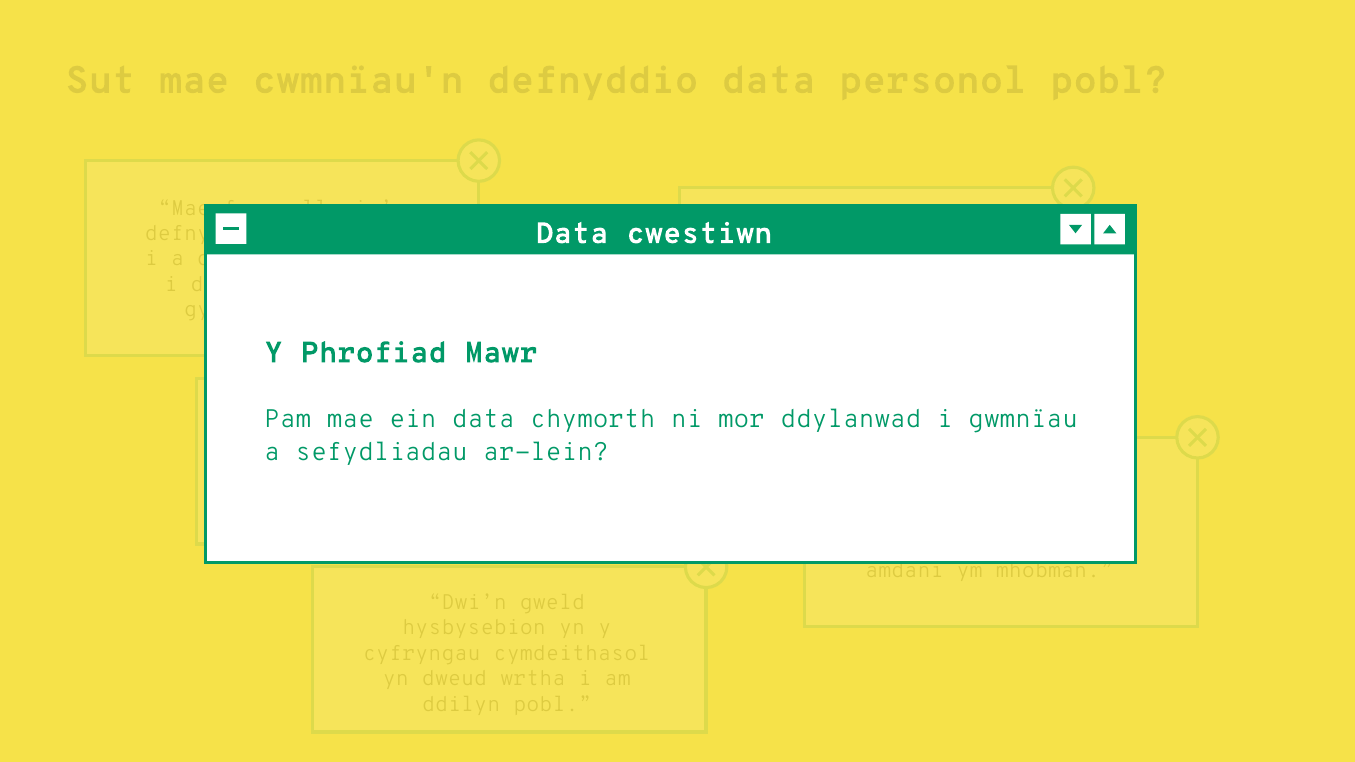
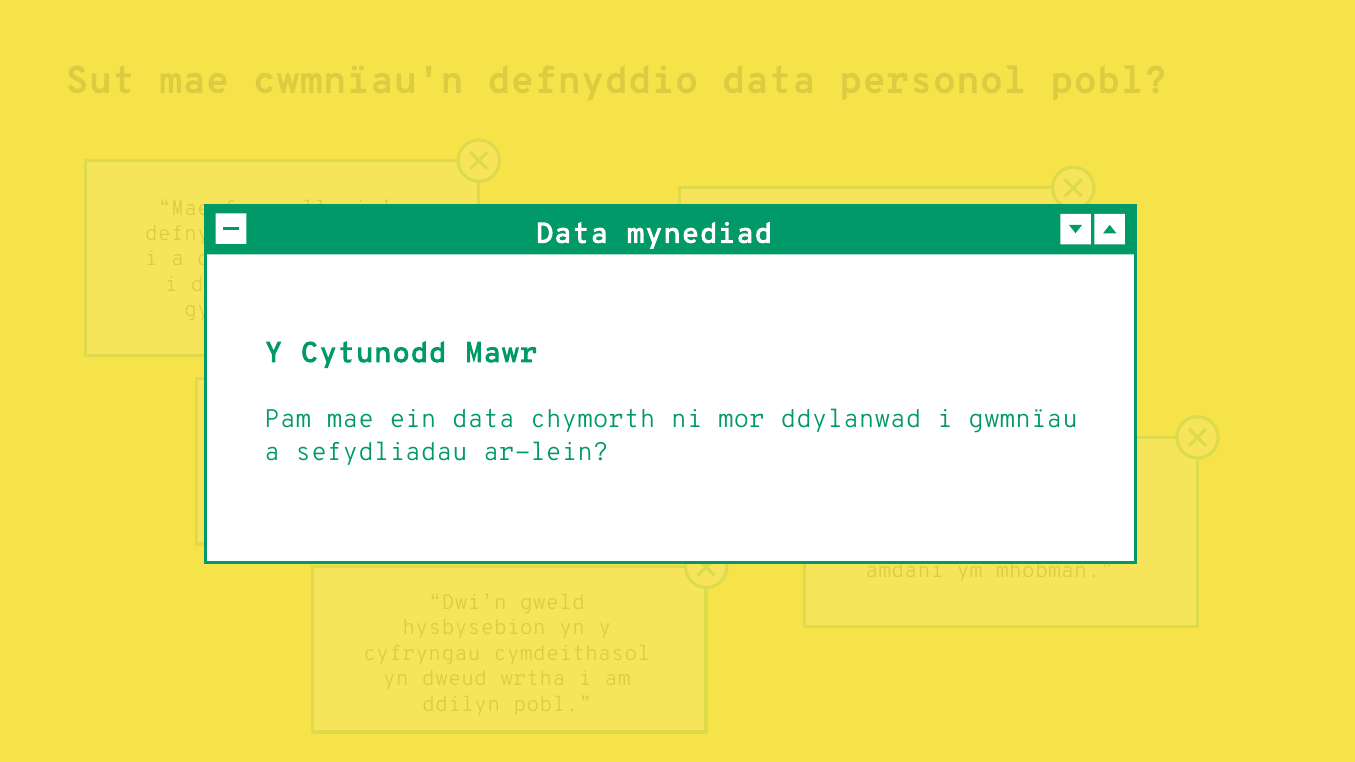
cwestiwn: cwestiwn -> mynediad (700, 233)
Phrofiad: Phrofiad -> Cytunodd (374, 353)
